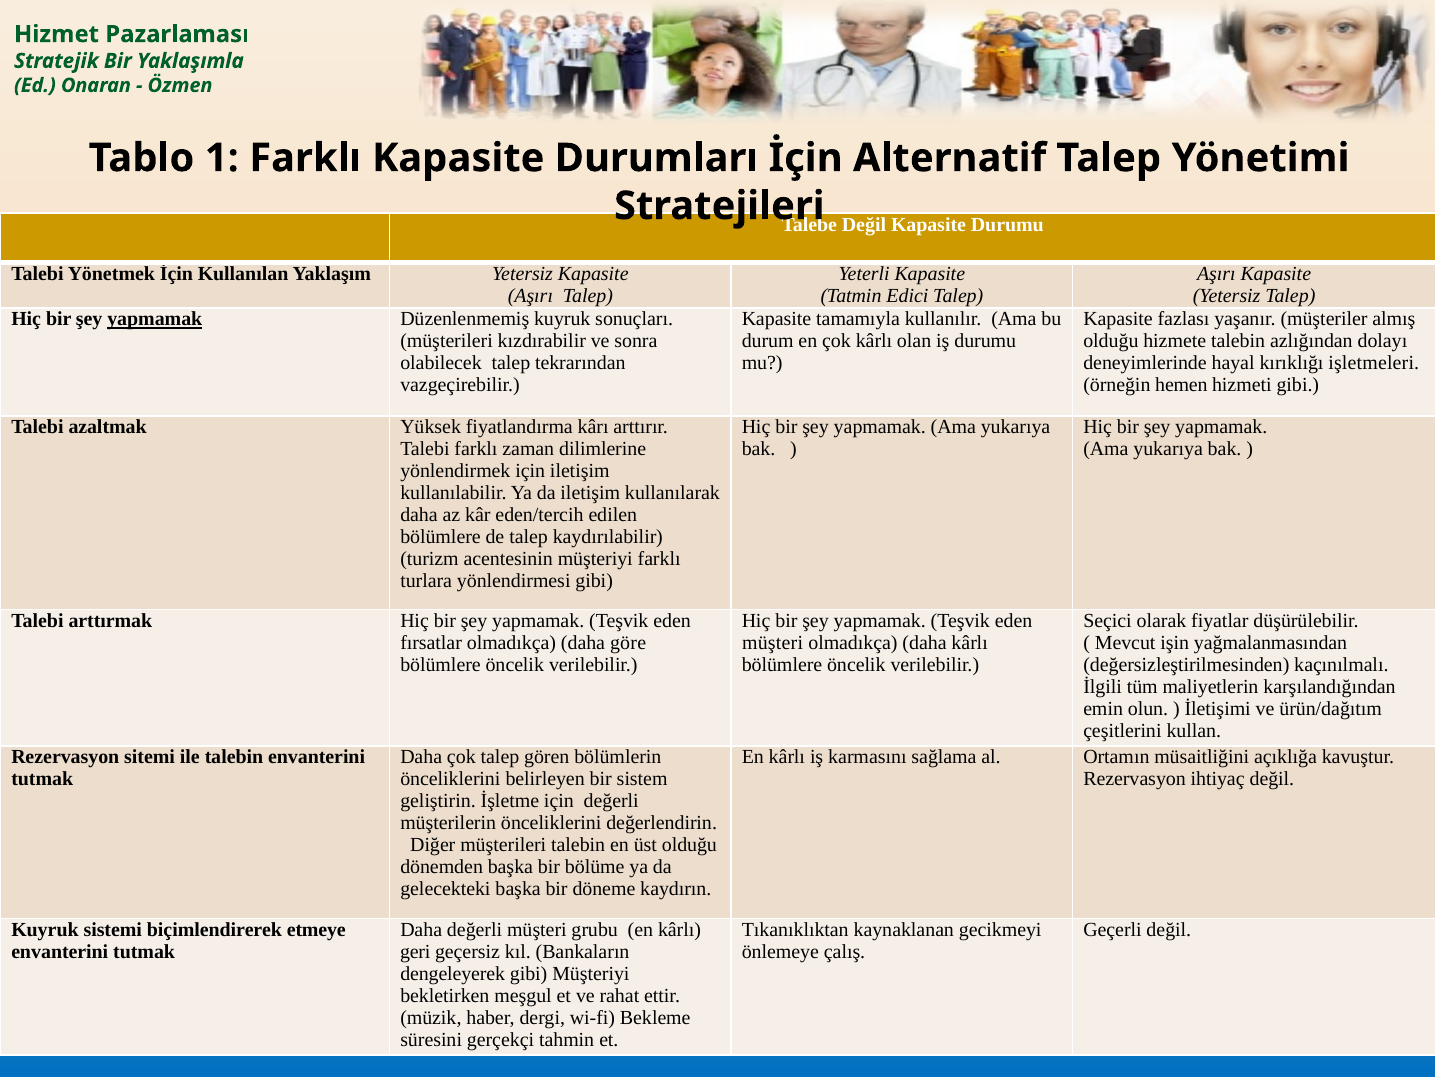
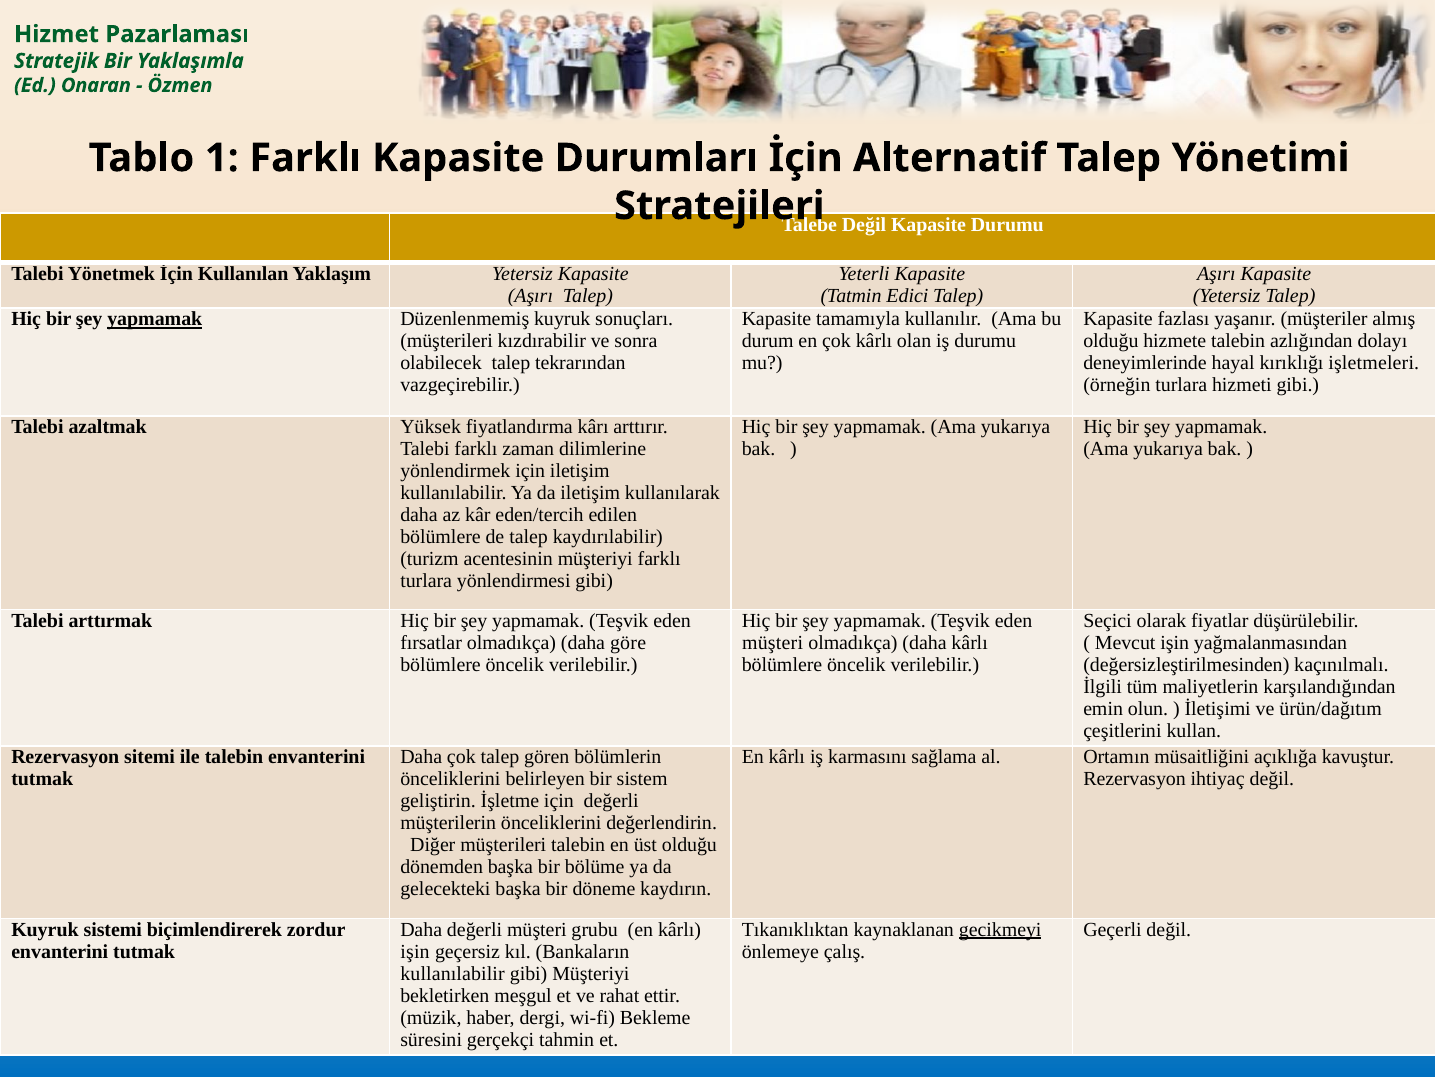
örneğin hemen: hemen -> turlara (1181, 385)
etmeye: etmeye -> zordur (316, 929)
gecikmeyi underline: none -> present (1000, 929)
geri: geri -> işin (415, 951)
dengeleyerek: dengeleyerek -> kullanılabilir (453, 973)
